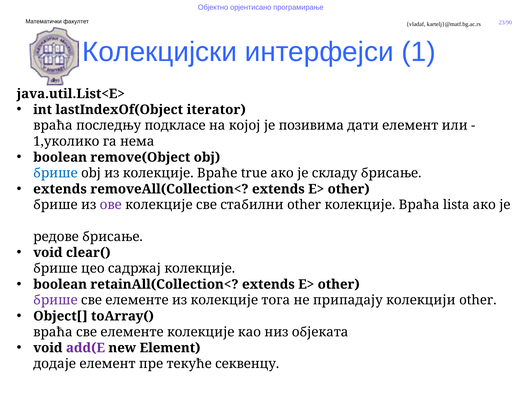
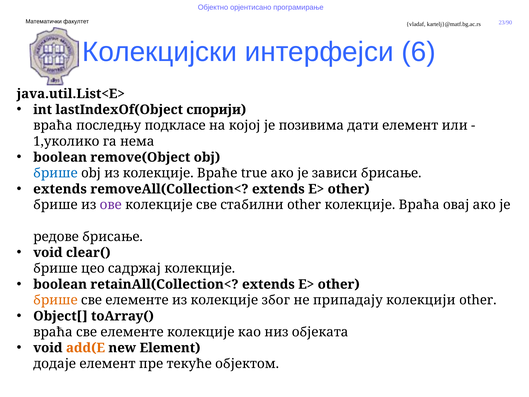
1: 1 -> 6 (419, 52)
iterator: iterator -> спорији (216, 110)
складу: складу -> зависи (335, 173)
lista: lista -> овај (456, 205)
брише colour: purple -> orange (55, 300)
тога: тога -> због (276, 300)
add(E colour: purple -> orange (86, 348)
секвенцу: секвенцу -> објектом (247, 364)
